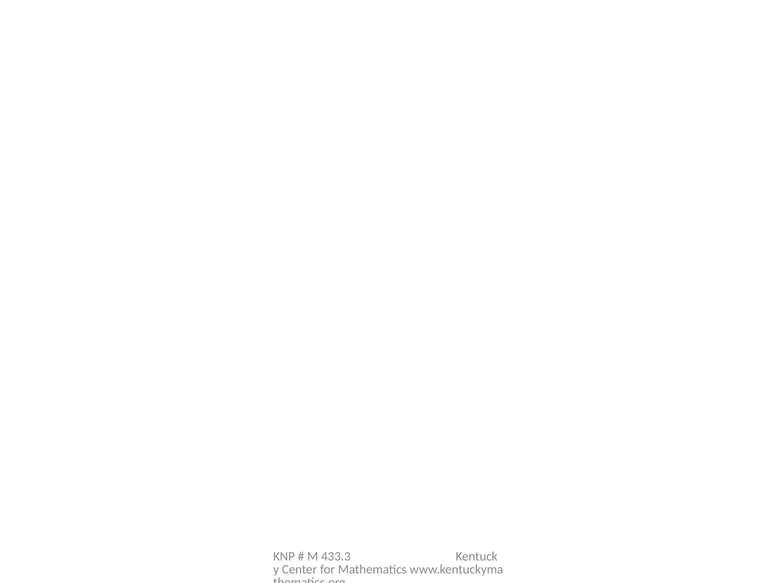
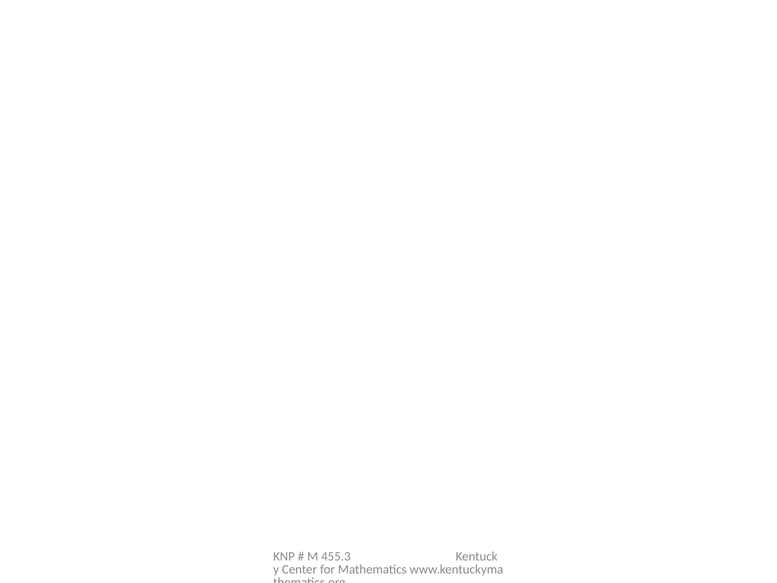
433.3: 433.3 -> 455.3 (336, 556)
